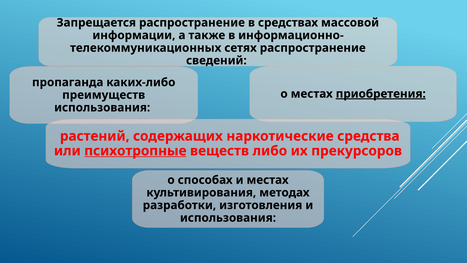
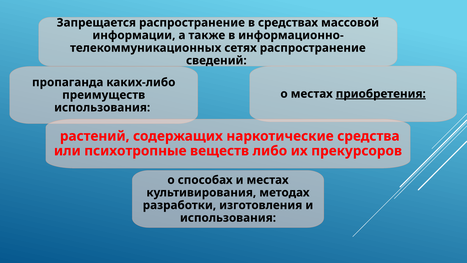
психотропные underline: present -> none (135, 151)
